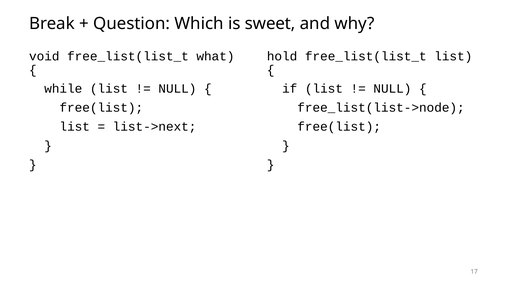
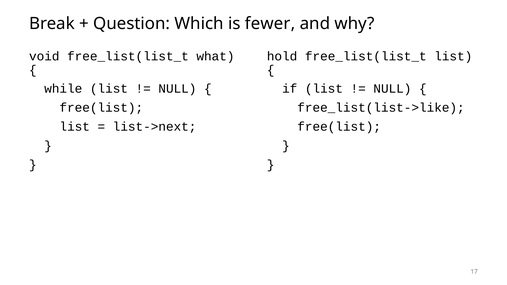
sweet: sweet -> fewer (270, 24)
free_list(list->node: free_list(list->node -> free_list(list->like (381, 108)
